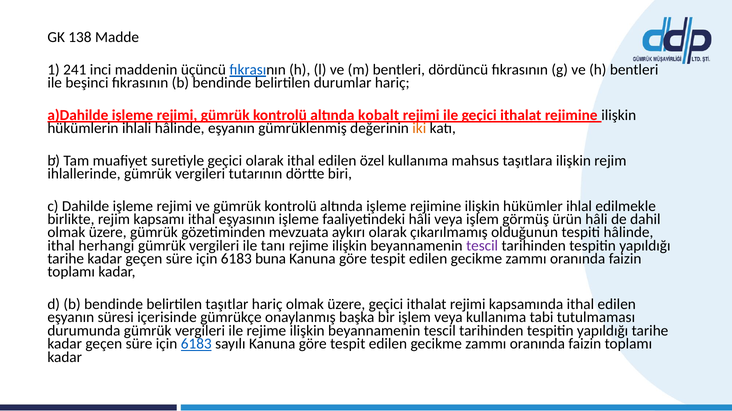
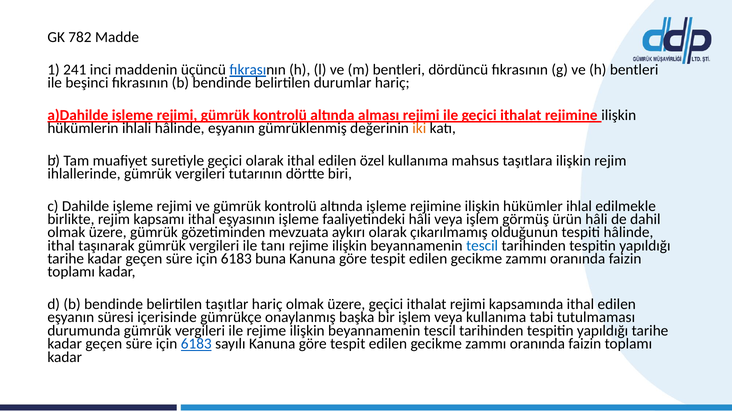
138: 138 -> 782 (80, 37)
kobalt: kobalt -> alması (379, 115)
herhangi: herhangi -> taşınarak (106, 246)
tescil colour: purple -> blue (482, 246)
